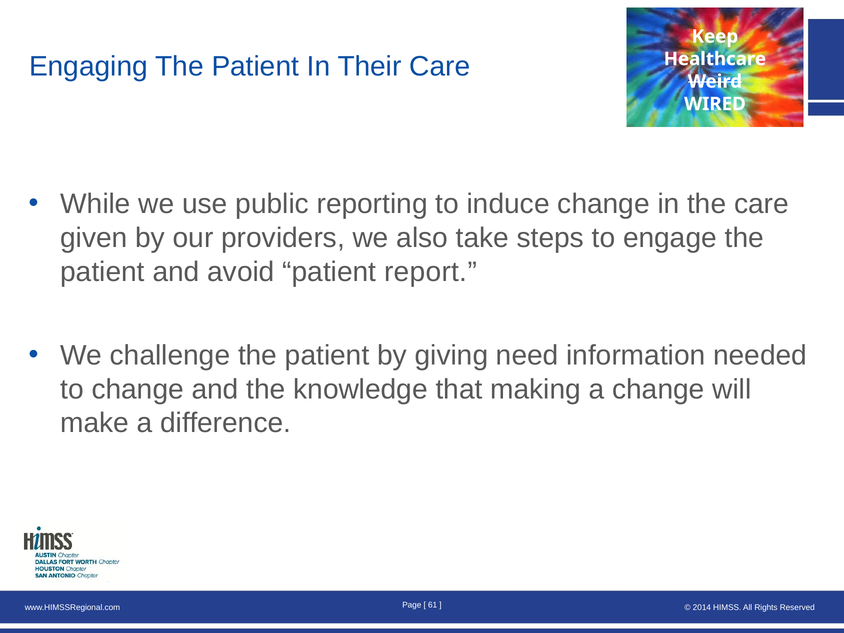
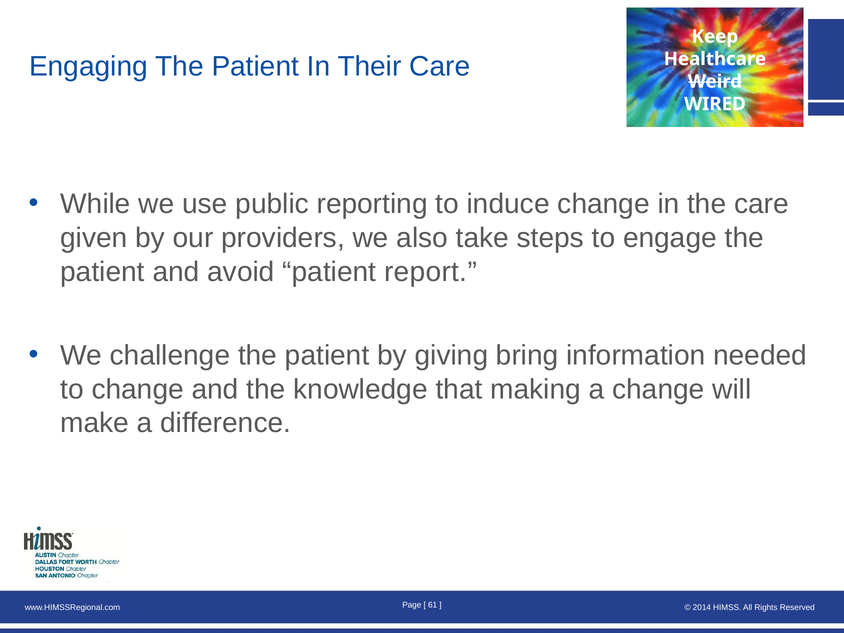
need: need -> bring (527, 356)
